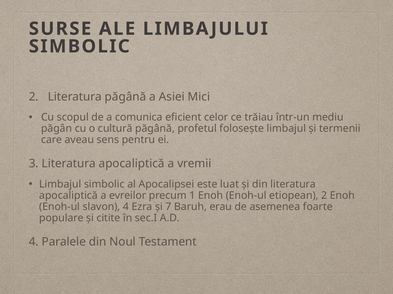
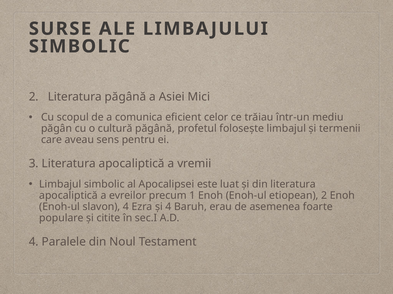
și 7: 7 -> 4 (168, 207)
